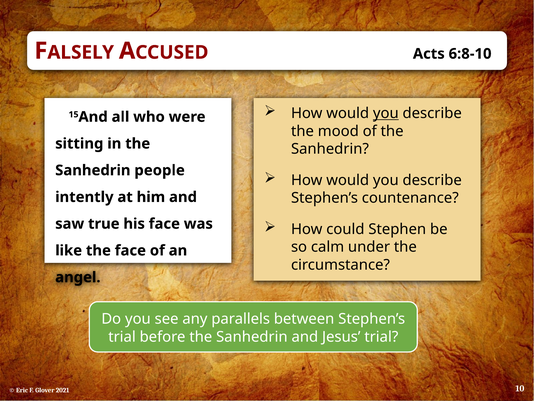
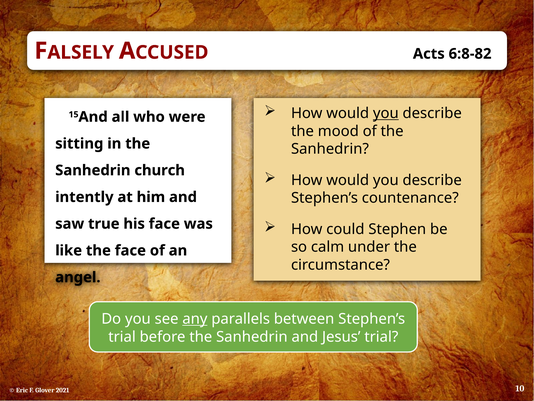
6:8-10: 6:8-10 -> 6:8-82 (470, 54)
people: people -> church (160, 170)
any underline: none -> present (195, 319)
